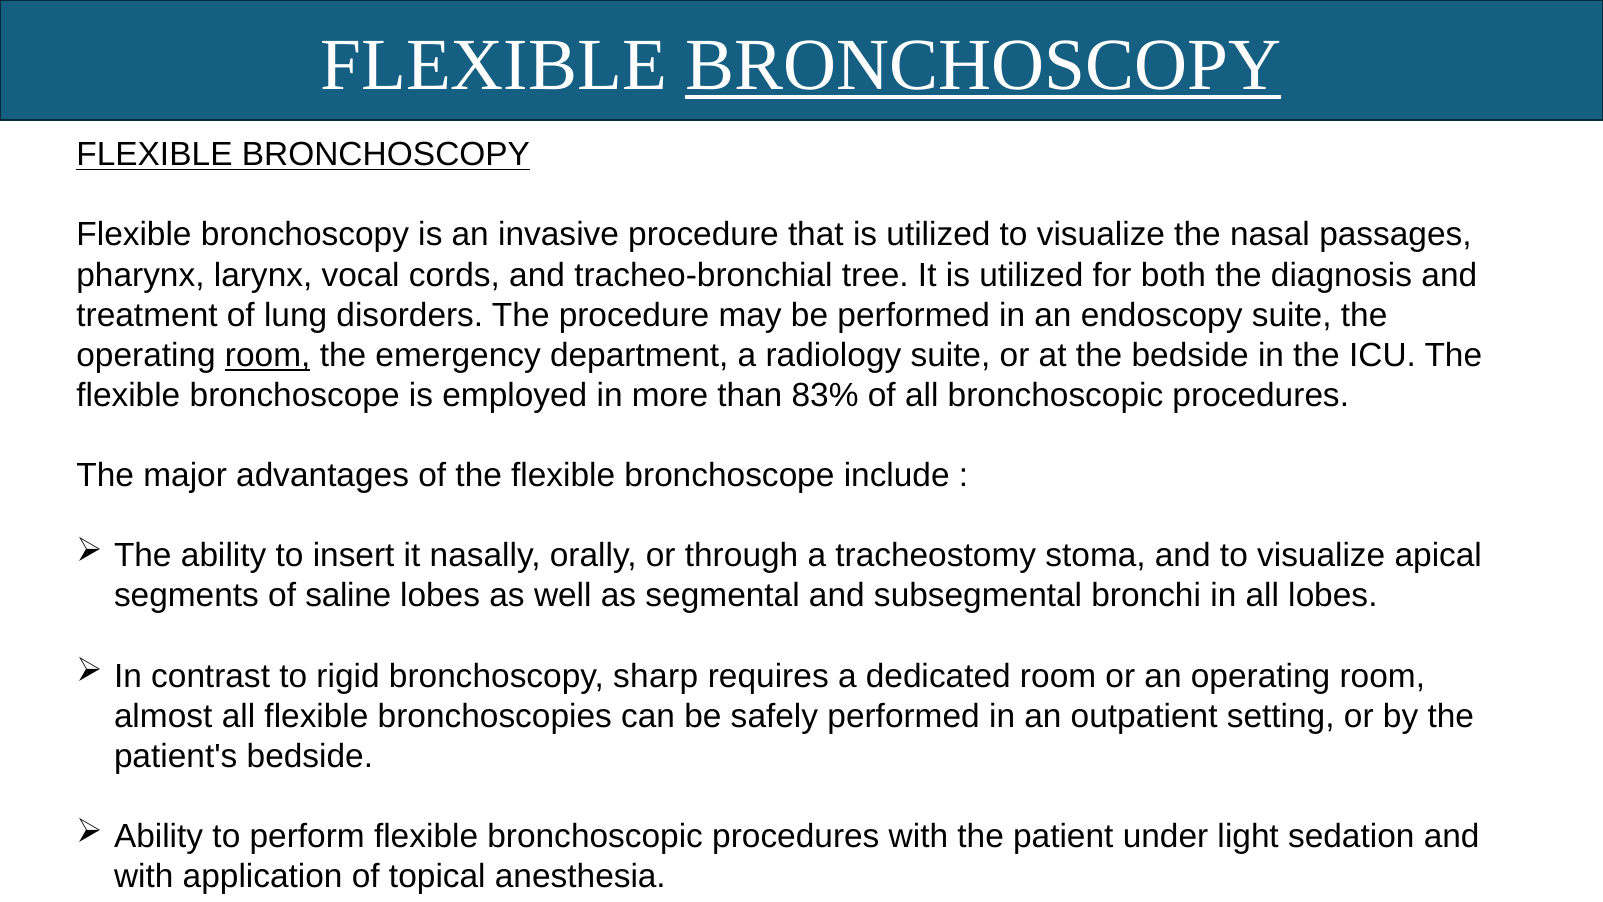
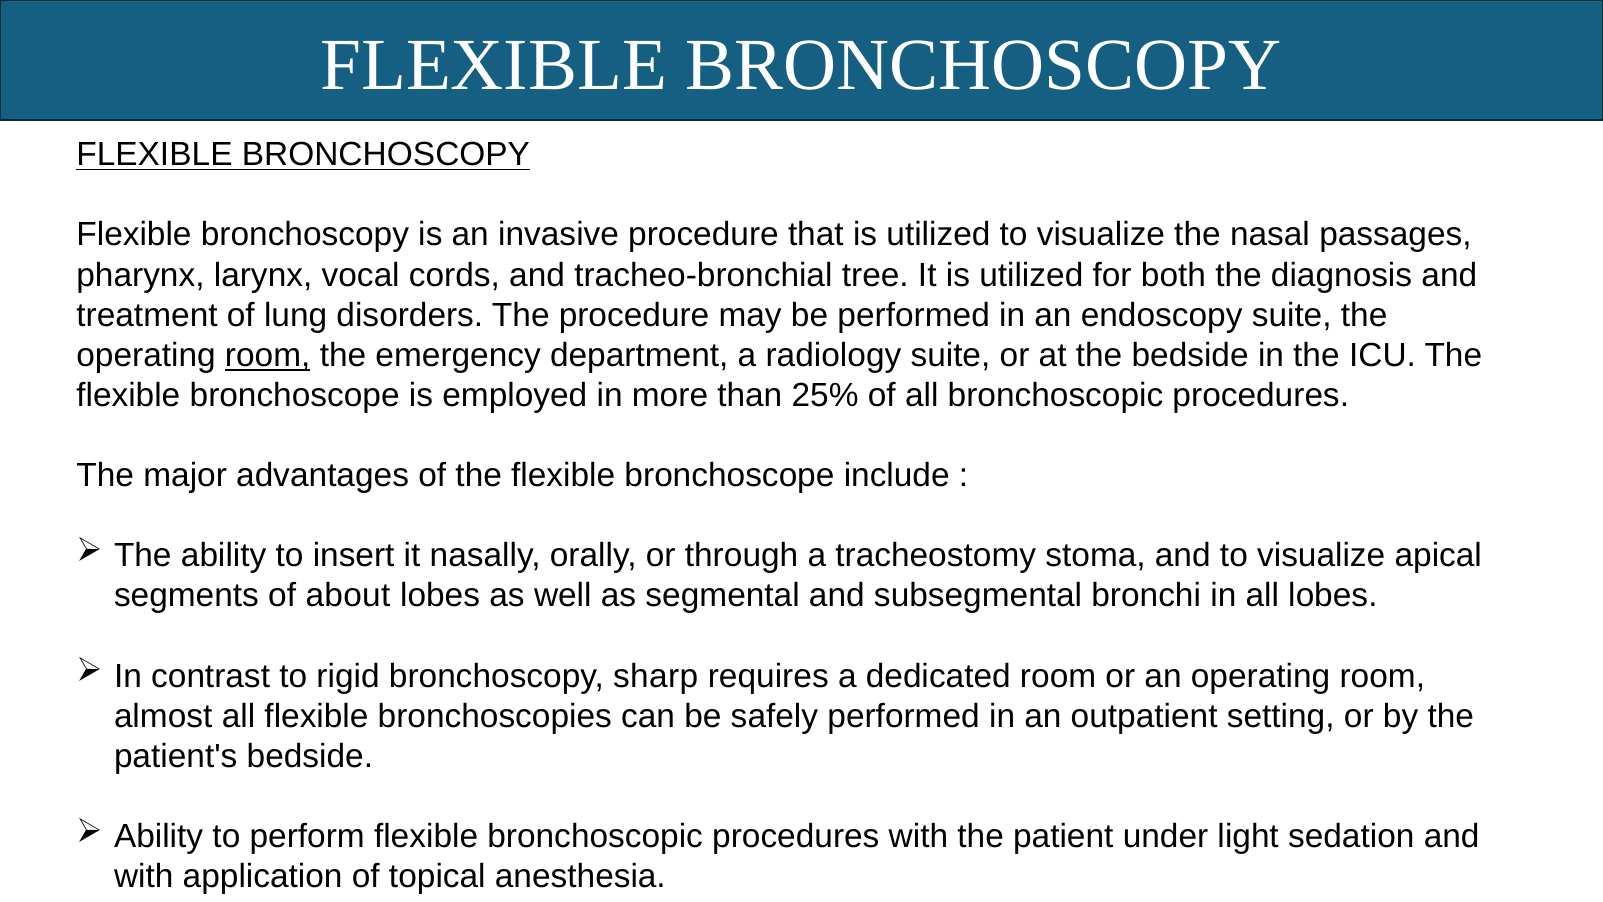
BRONCHOSCOPY underline: present -> none (983, 65)
83%: 83% -> 25% (825, 395)
saline: saline -> about (348, 596)
